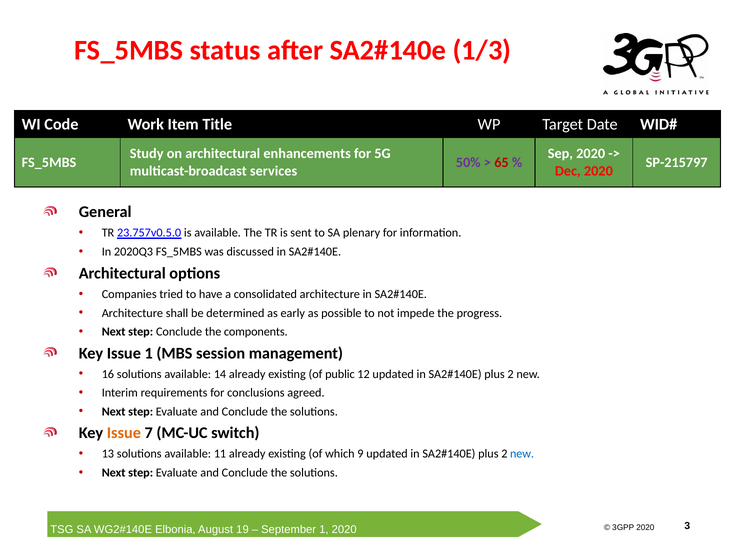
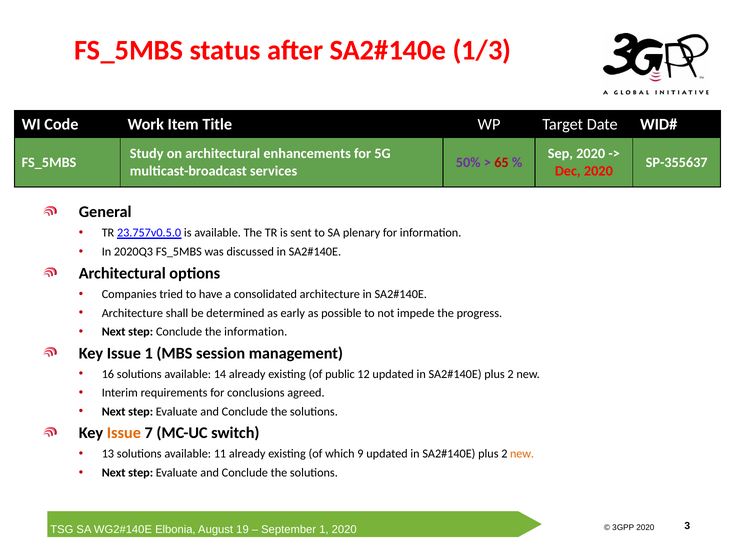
SP-215797: SP-215797 -> SP-355637 (677, 162)
the components: components -> information (256, 332)
new colour: blue -> orange (522, 454)
